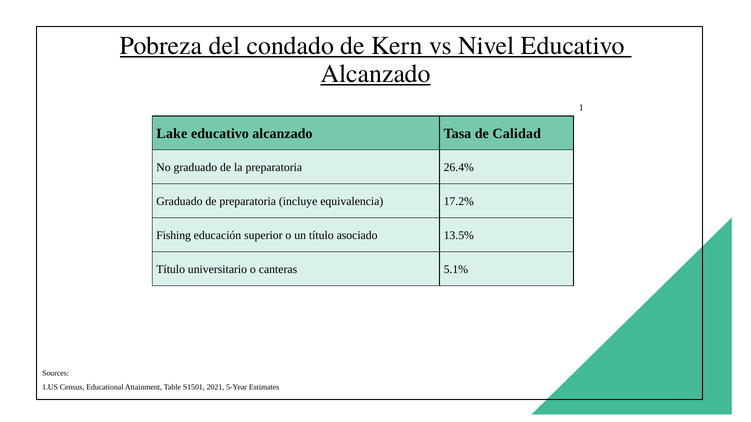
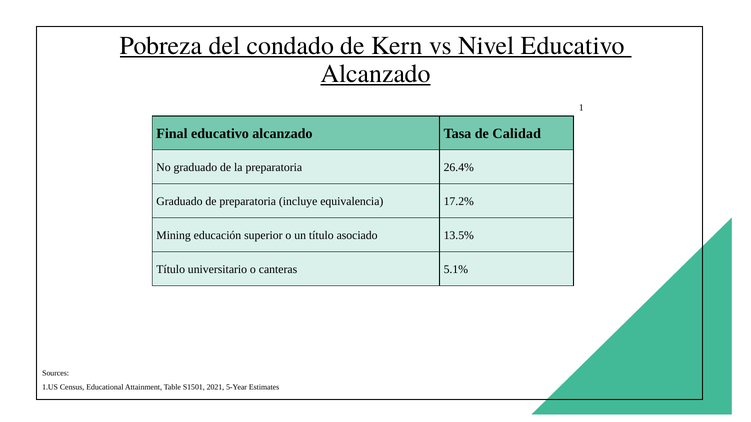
Lake: Lake -> Final (172, 134)
Fishing: Fishing -> Mining (174, 235)
